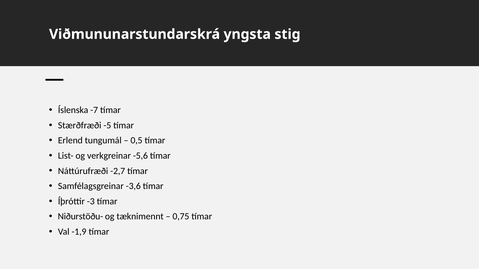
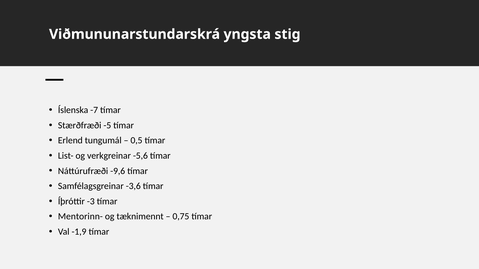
-2,7: -2,7 -> -9,6 (118, 171)
Niðurstöðu-: Niðurstöðu- -> Mentorinn- (80, 217)
